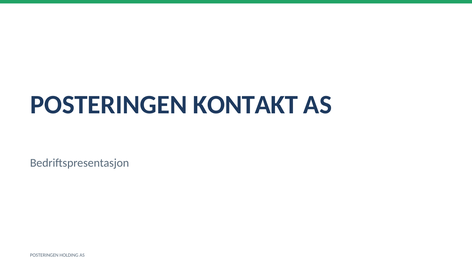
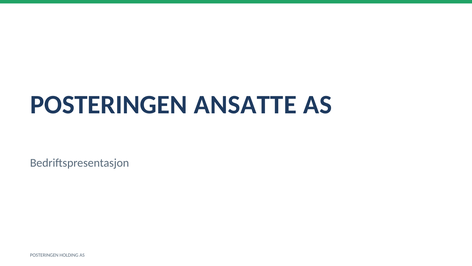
KONTAKT: KONTAKT -> ANSATTE (245, 105)
